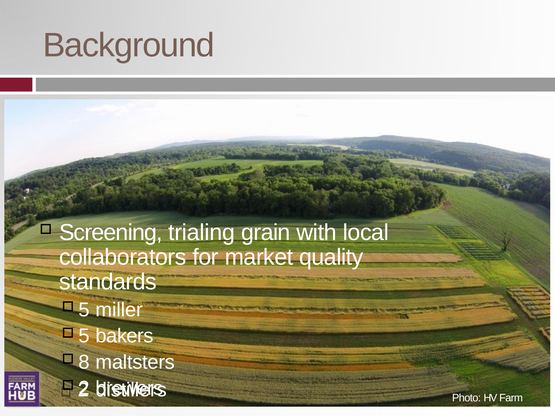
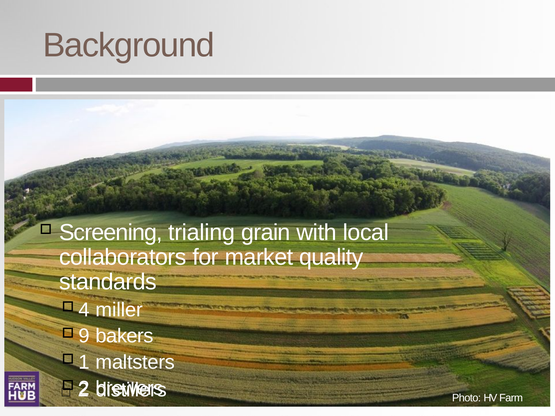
5: 5 -> 4 (84, 310)
5: 5 -> 9 (84, 336)
8: 8 -> 1 (84, 362)
